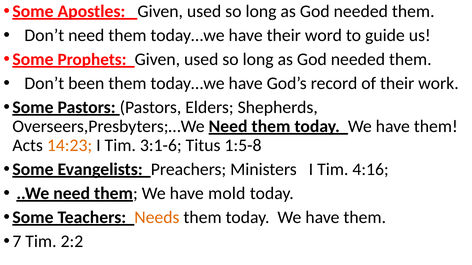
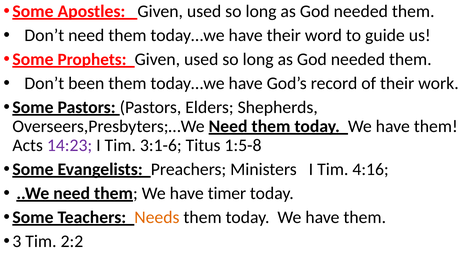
14:23 colour: orange -> purple (70, 146)
mold: mold -> timer (227, 194)
7: 7 -> 3 (17, 242)
